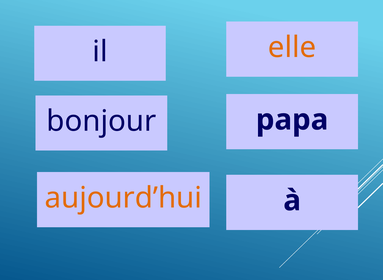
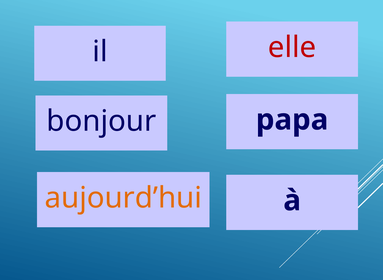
elle colour: orange -> red (292, 47)
